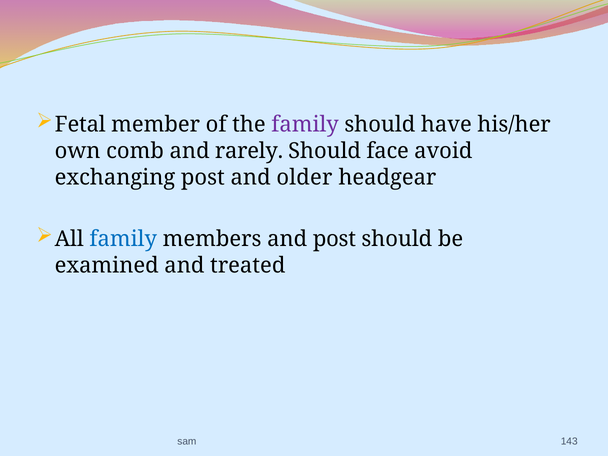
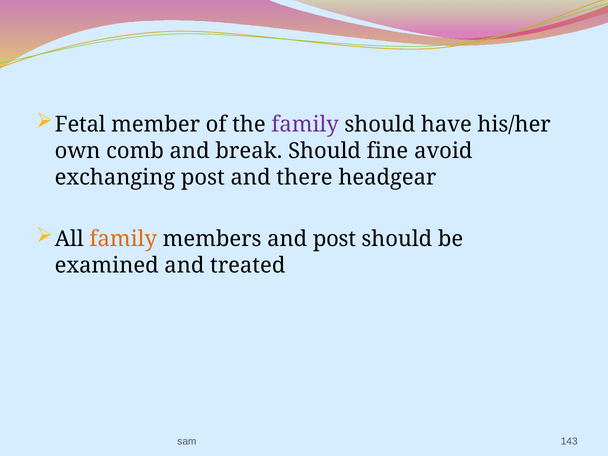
rarely: rarely -> break (249, 151)
face: face -> fine (387, 151)
older: older -> there (304, 177)
family colour: blue -> orange (123, 239)
